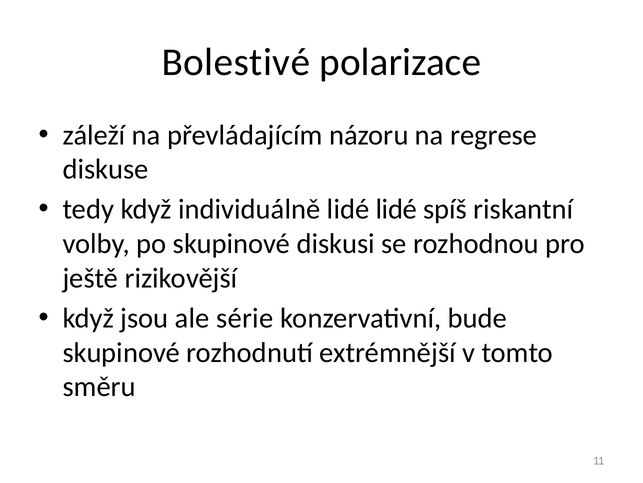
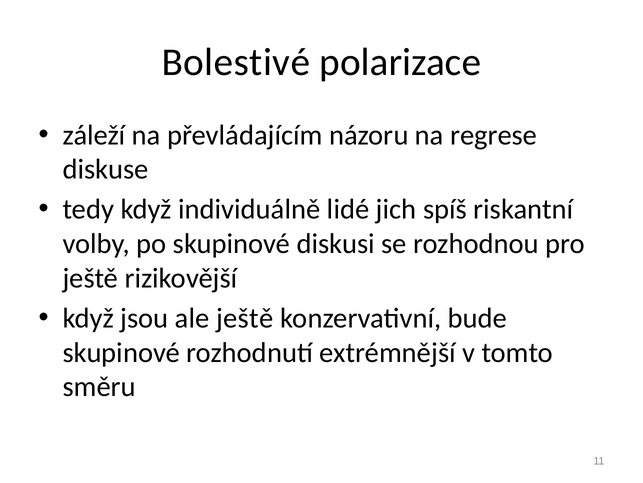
lidé lidé: lidé -> jich (396, 209)
ale série: série -> ještě (245, 318)
